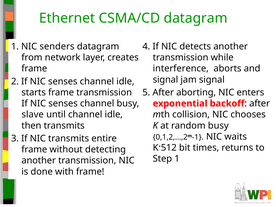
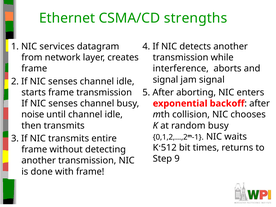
CSMA/CD datagram: datagram -> strengths (196, 18)
senders: senders -> services (57, 46)
slave: slave -> noise (33, 115)
Step 1: 1 -> 9 (177, 159)
